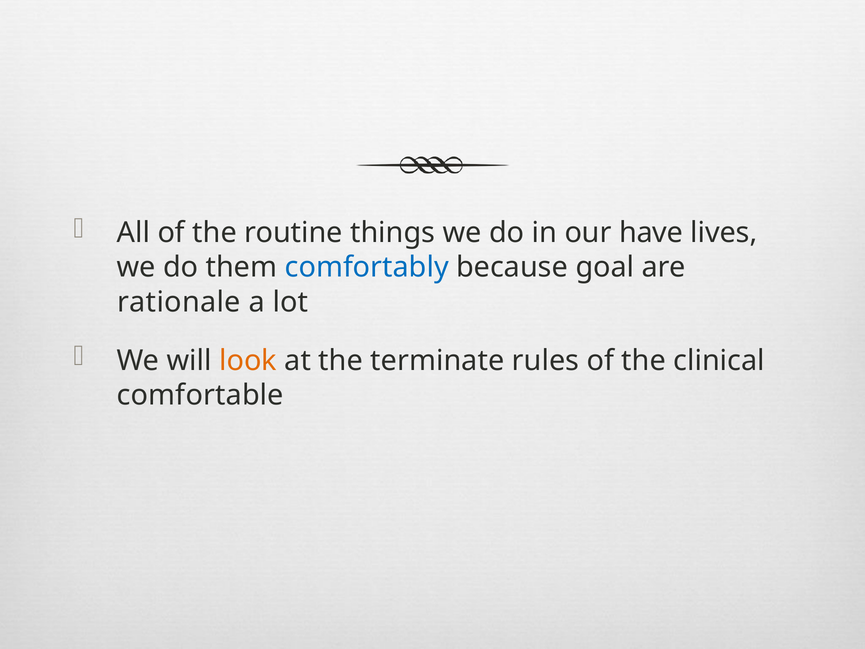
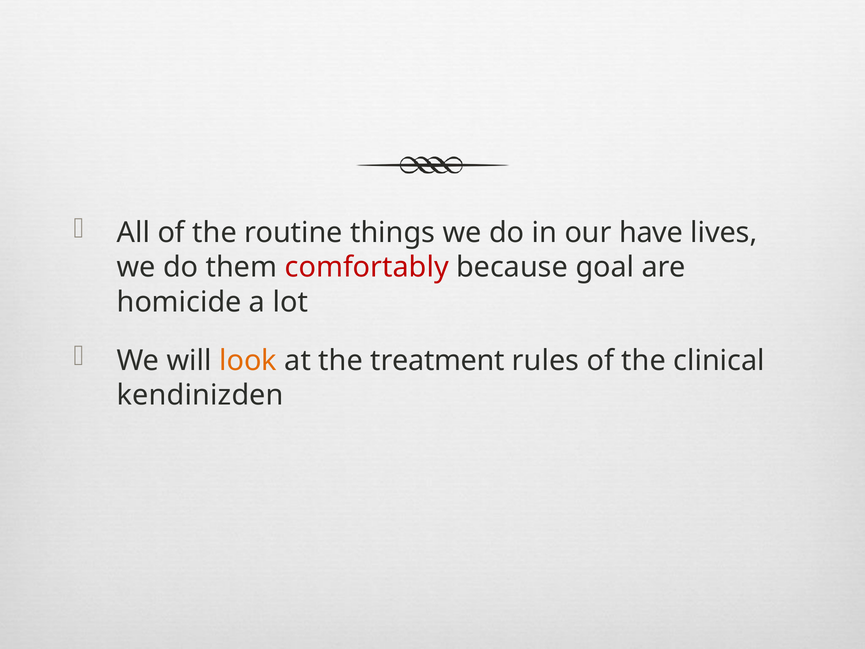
comfortably colour: blue -> red (367, 267)
rationale: rationale -> homicide (179, 302)
terminate: terminate -> treatment (438, 361)
comfortable: comfortable -> kendinizden (200, 395)
